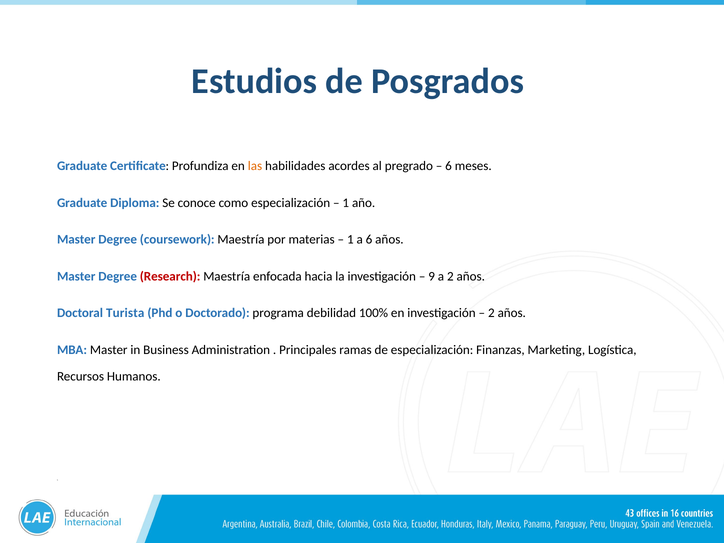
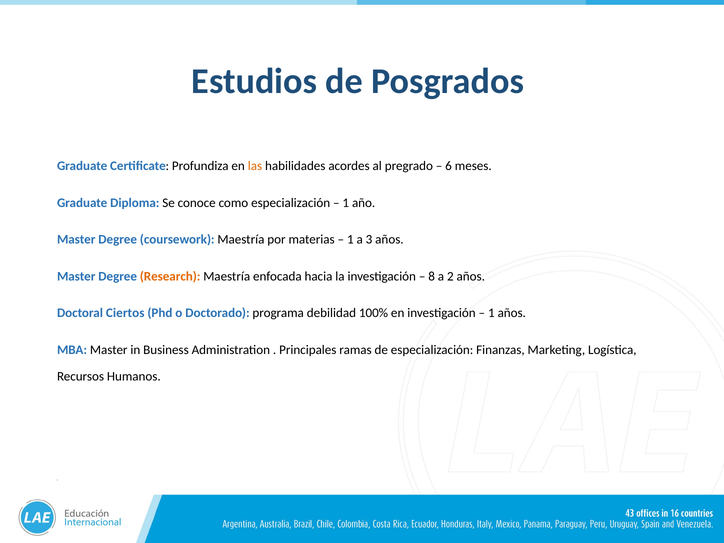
a 6: 6 -> 3 (369, 239)
Research colour: red -> orange (170, 276)
9: 9 -> 8 (432, 276)
Turista: Turista -> Ciertos (125, 313)
2: 2 -> 1 (491, 313)
